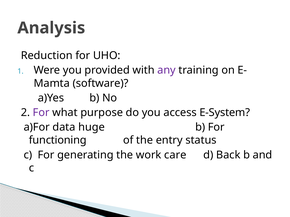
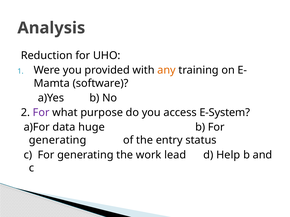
any colour: purple -> orange (167, 70)
functioning: functioning -> generating (58, 141)
care: care -> lead (175, 155)
Back: Back -> Help (228, 155)
